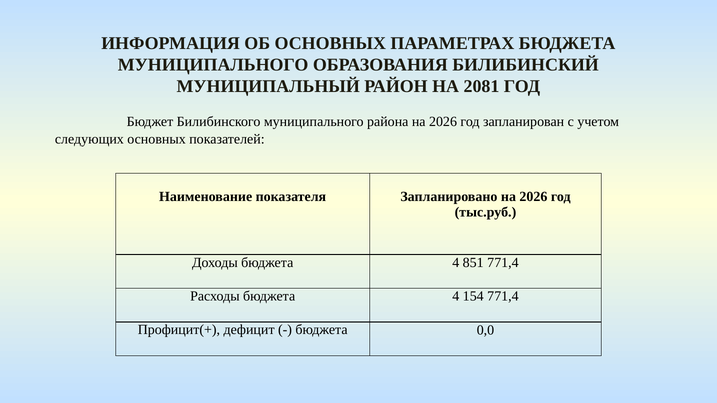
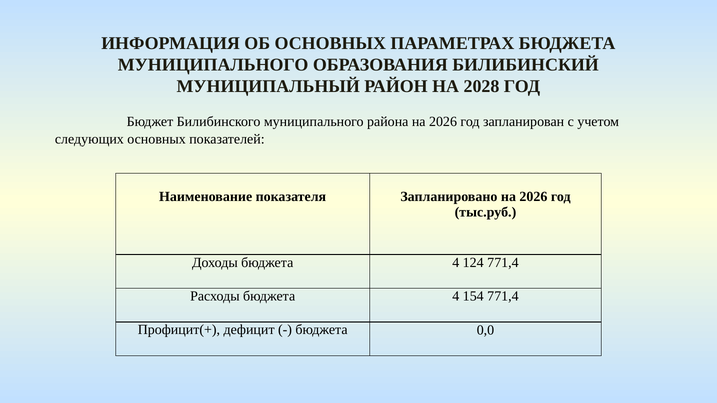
2081: 2081 -> 2028 (481, 86)
851: 851 -> 124 (473, 263)
